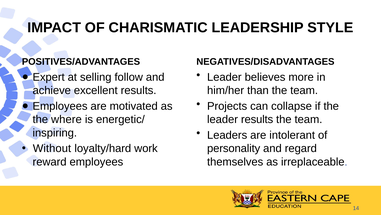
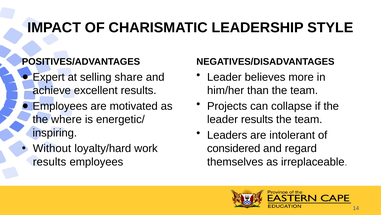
follow: follow -> share (129, 77)
personality: personality -> considered (234, 148)
reward: reward -> results (50, 161)
